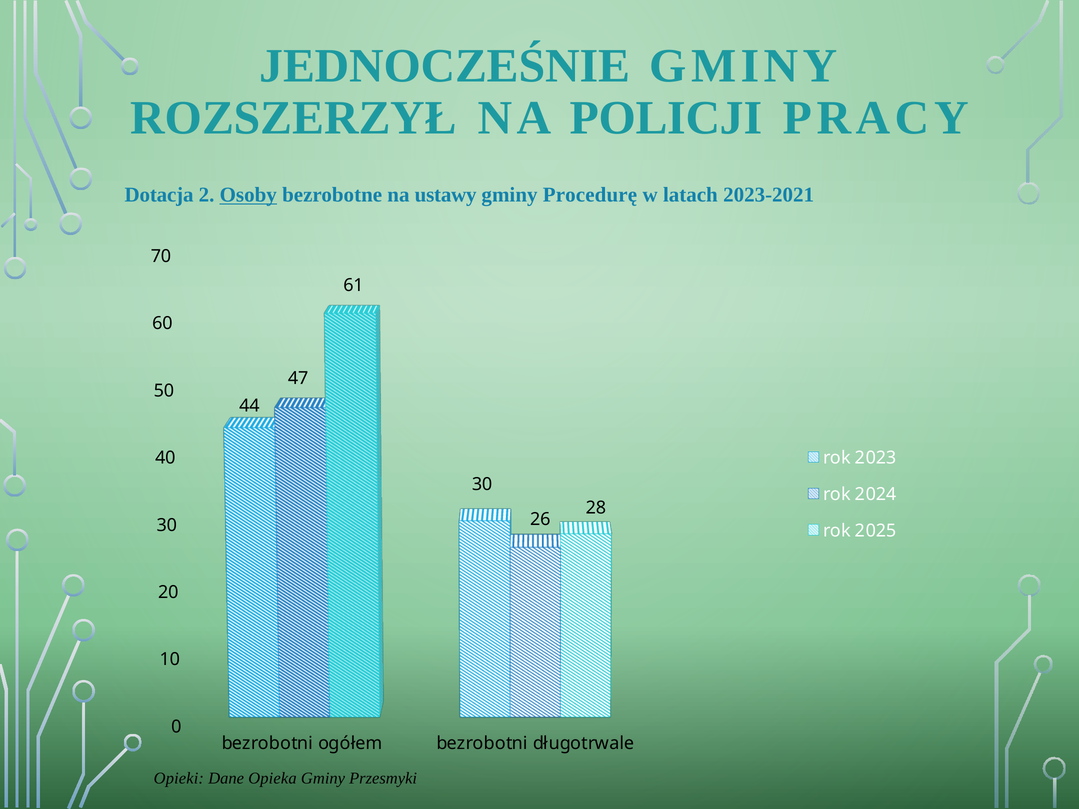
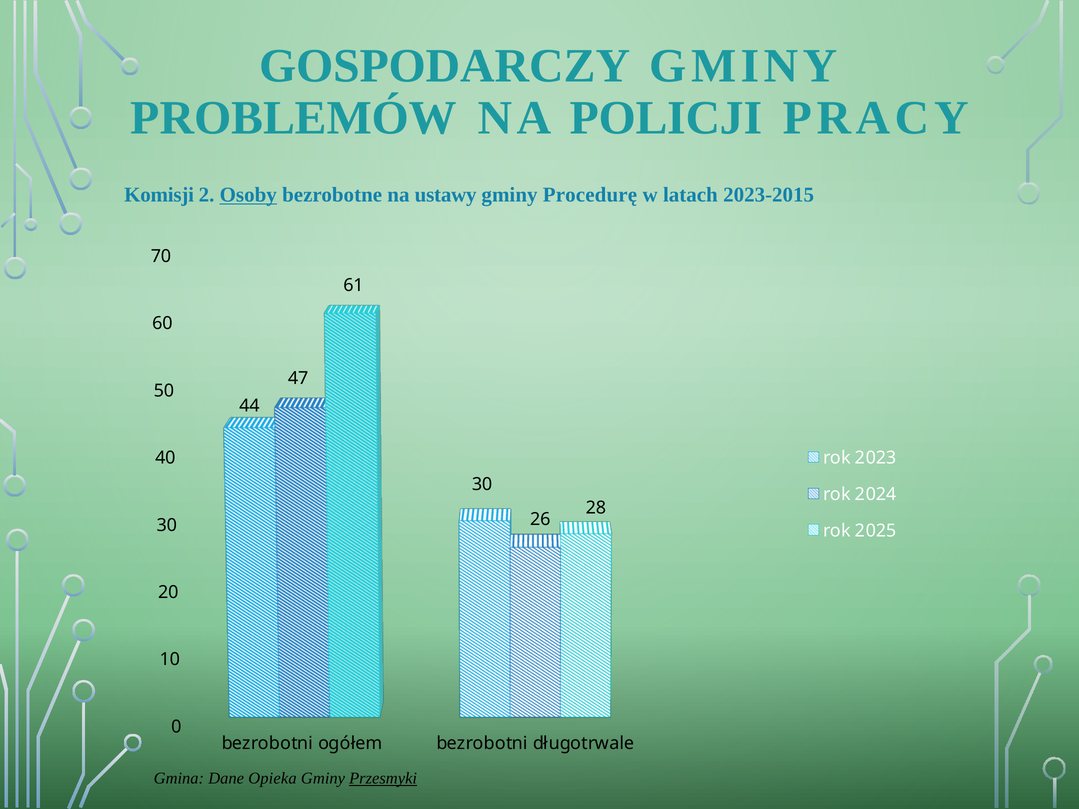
JEDNOCZEŚNIE: JEDNOCZEŚNIE -> GOSPODARCZY (445, 66)
ROZSZERZYŁ: ROZSZERZYŁ -> PROBLEMÓW (294, 118)
Dotacja: Dotacja -> Komisji (159, 195)
2023-2021: 2023-2021 -> 2023-2015 (769, 195)
Opieki: Opieki -> Gmina (179, 779)
Przesmyki underline: none -> present (383, 779)
